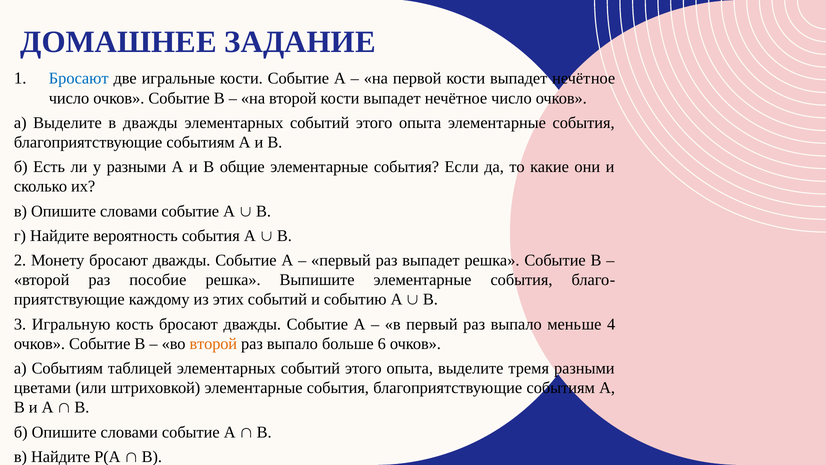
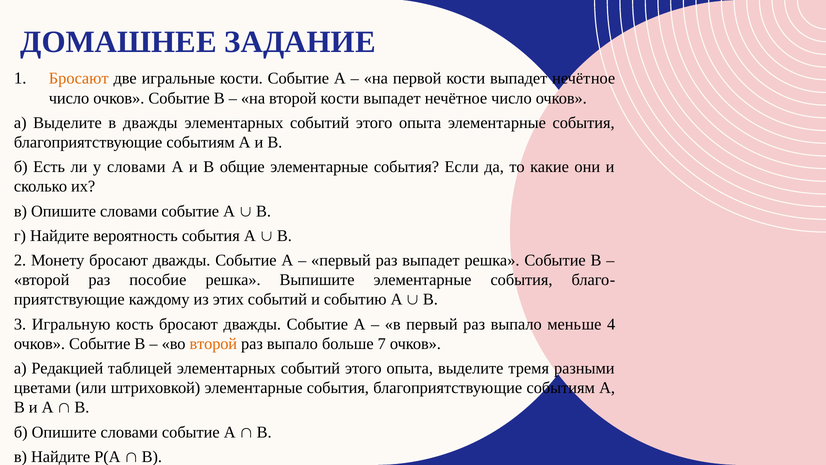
Бросают colour: blue -> orange (79, 78)
у разными: разными -> словами (136, 167)
6: 6 -> 7 (382, 343)
а Событиям: Событиям -> Редакцией (67, 368)
